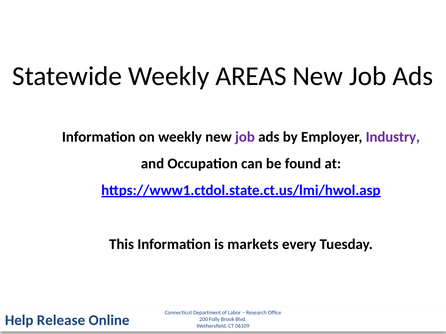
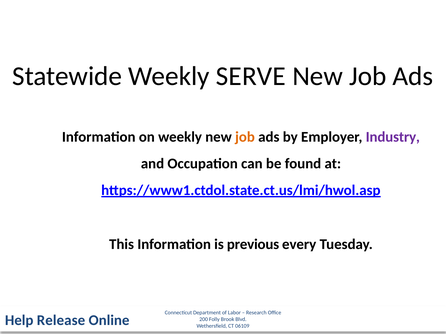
AREAS: AREAS -> SERVE (251, 76)
job colour: purple -> orange (245, 137)
markets: markets -> previous (253, 245)
